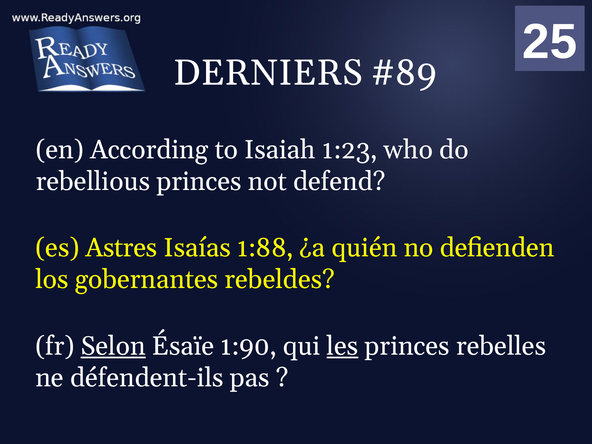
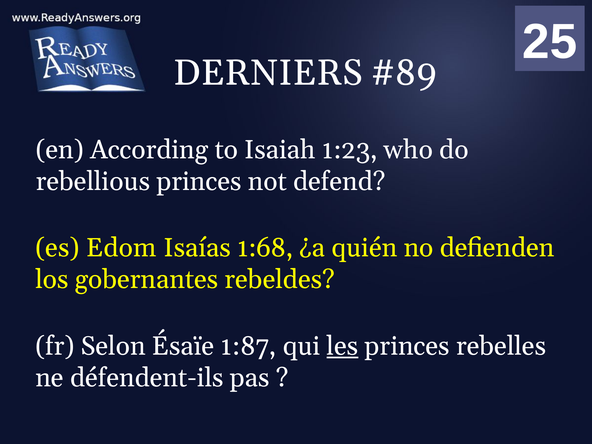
Astres: Astres -> Edom (121, 248)
1:88: 1:88 -> 1:68 (265, 248)
Selon underline: present -> none (113, 346)
1:90: 1:90 -> 1:87 (248, 346)
